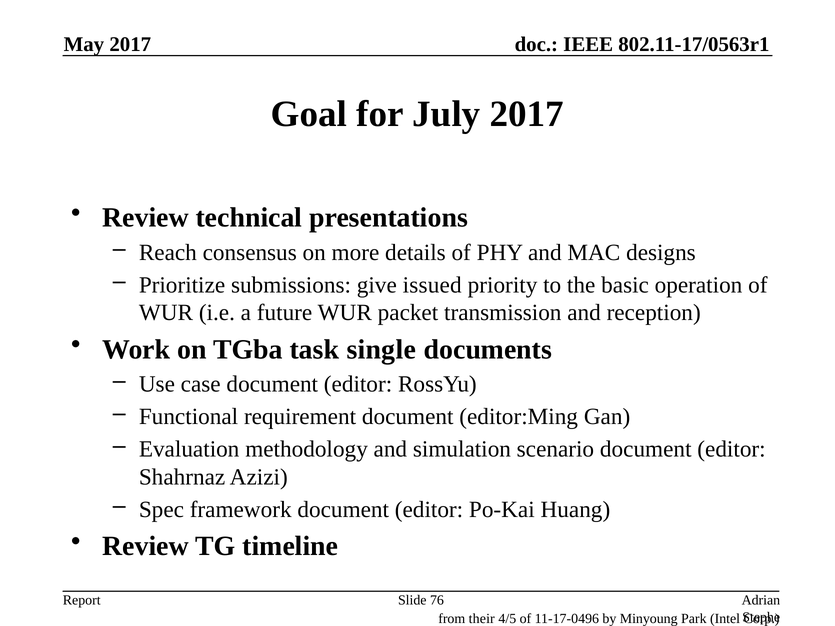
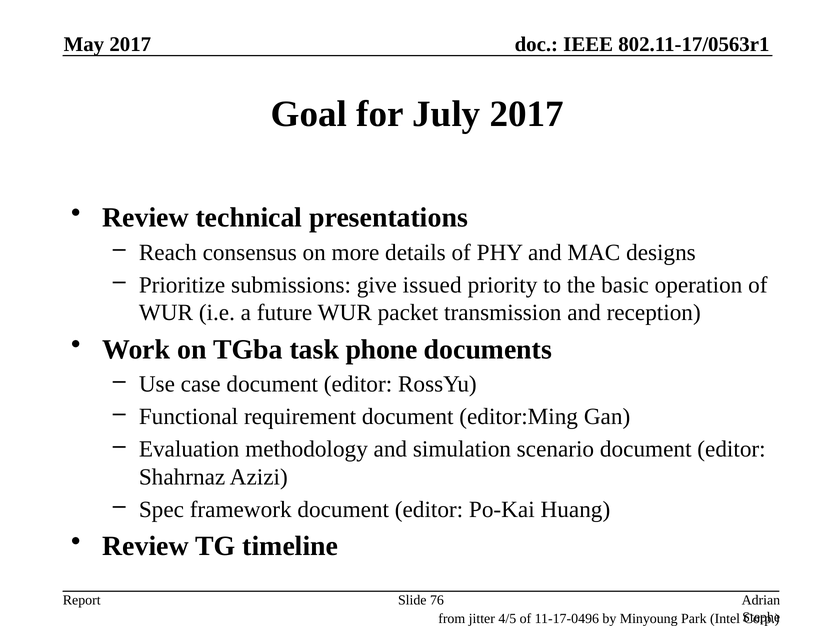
single: single -> phone (382, 349)
their: their -> jitter (482, 619)
